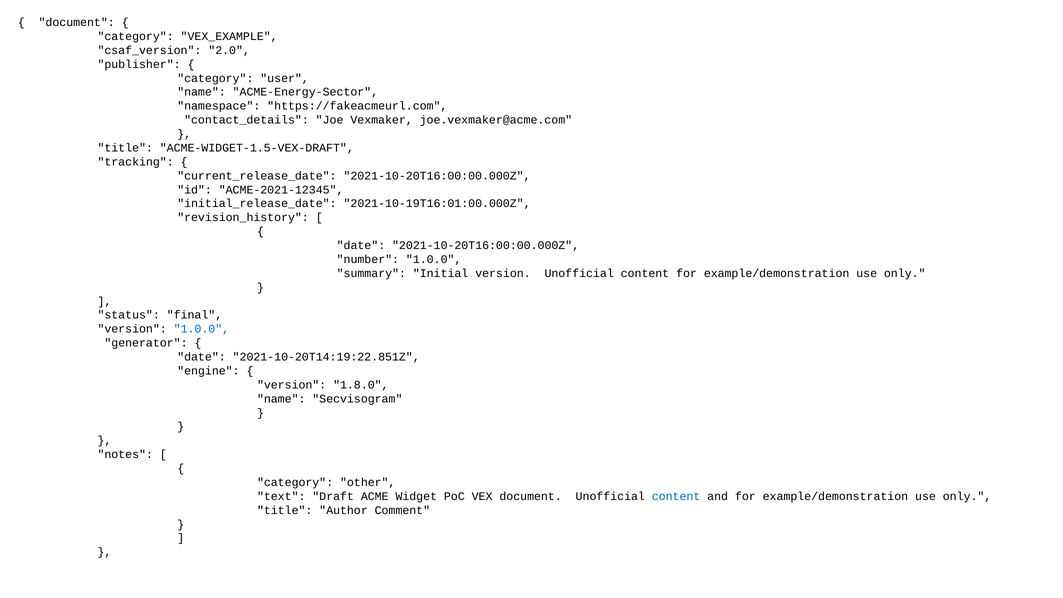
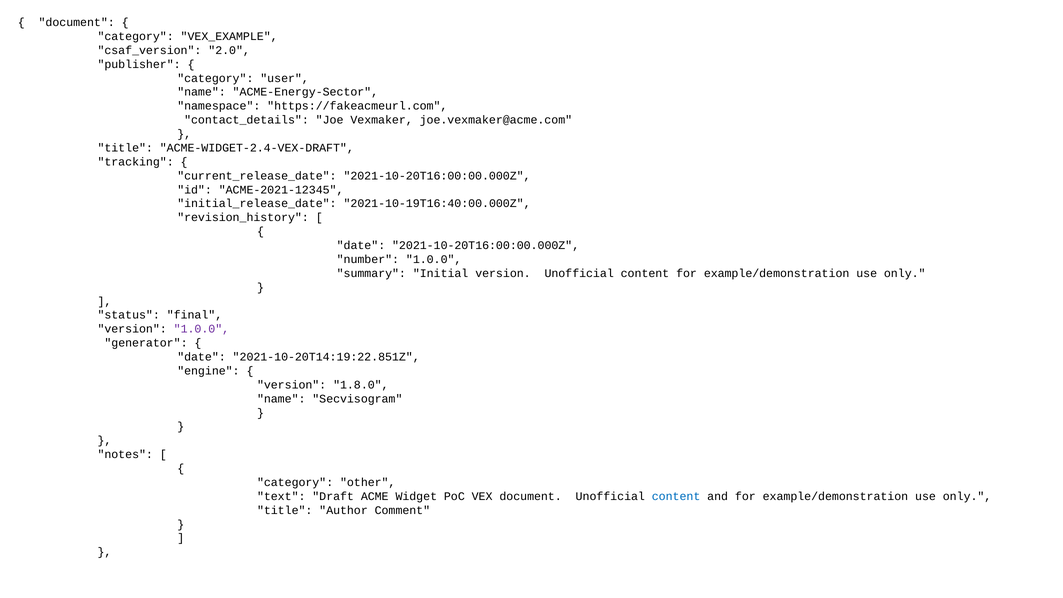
ACME-WIDGET-1.5-VEX-DRAFT: ACME-WIDGET-1.5-VEX-DRAFT -> ACME-WIDGET-2.4-VEX-DRAFT (257, 148)
2021-10-19T16:01:00.000Z: 2021-10-19T16:01:00.000Z -> 2021-10-19T16:40:00.000Z (437, 204)
1.0.0 colour: blue -> purple (201, 329)
